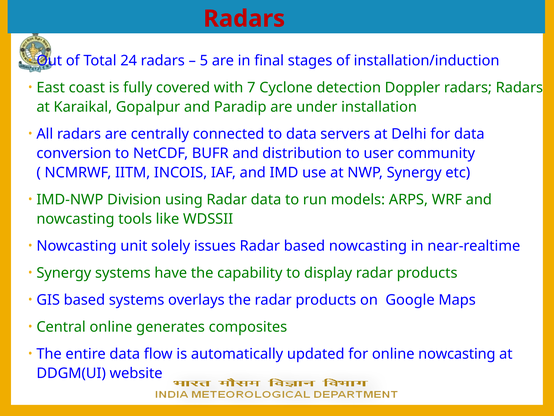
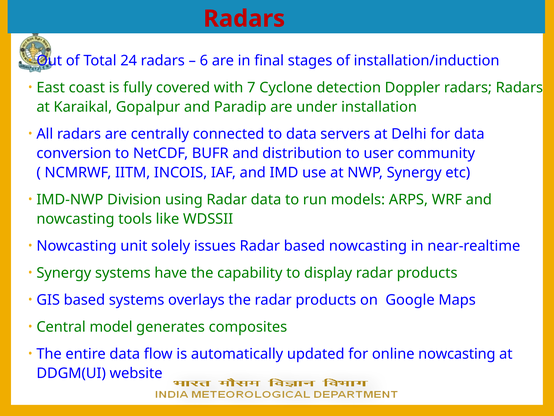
5: 5 -> 6 (204, 61)
Central online: online -> model (111, 327)
